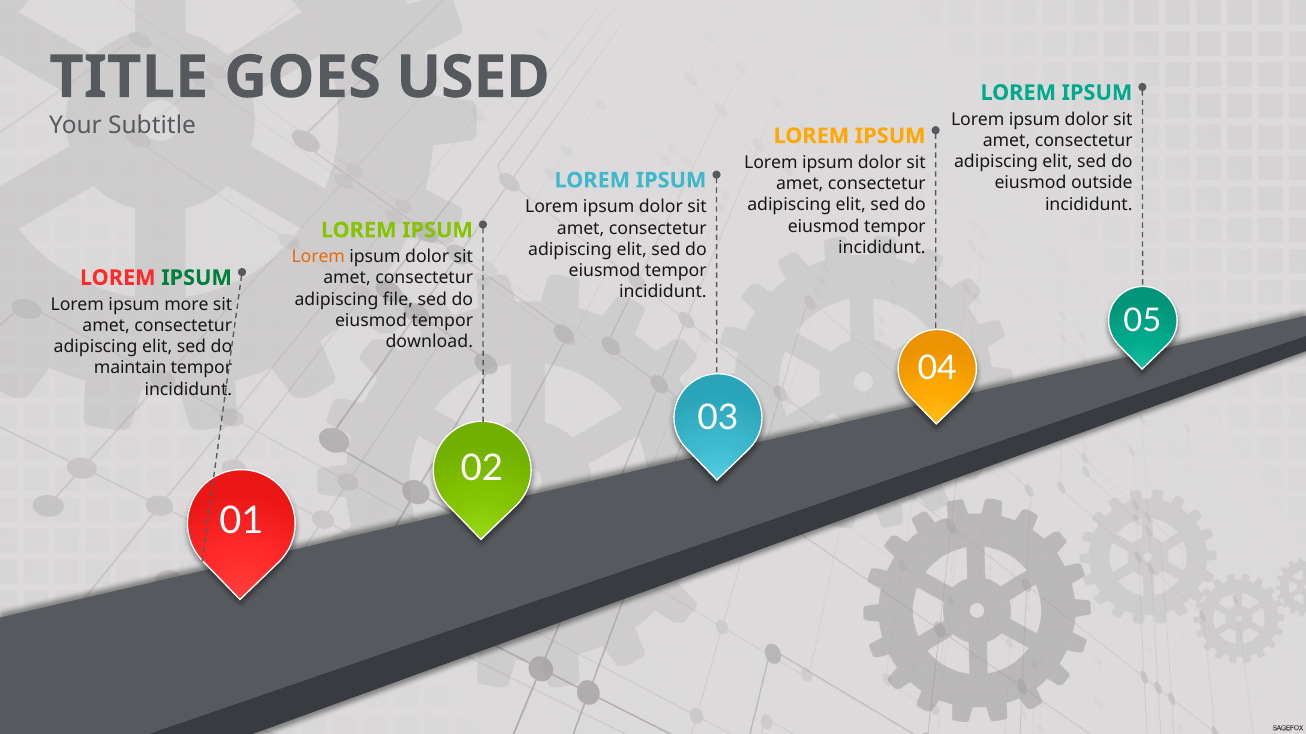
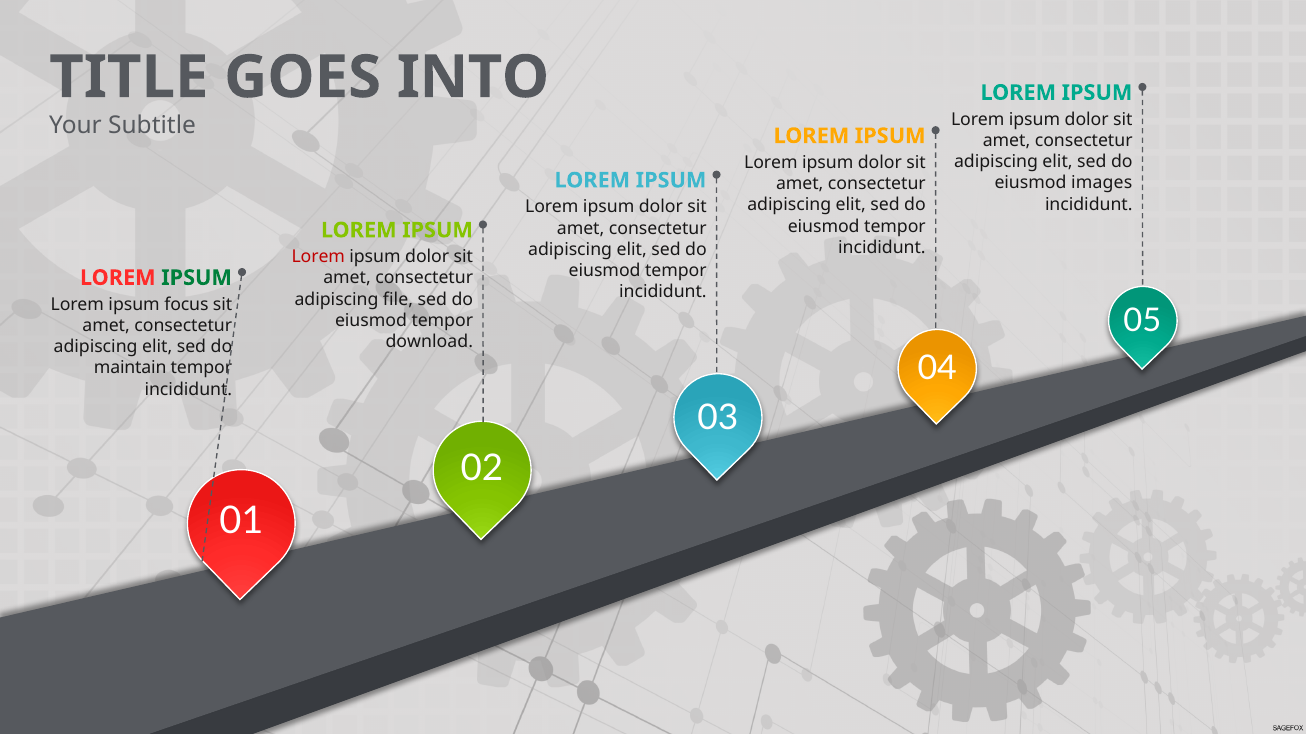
USED: USED -> INTO (473, 78)
outside: outside -> images (1102, 183)
Lorem colour: orange -> red (318, 257)
more: more -> focus (186, 305)
